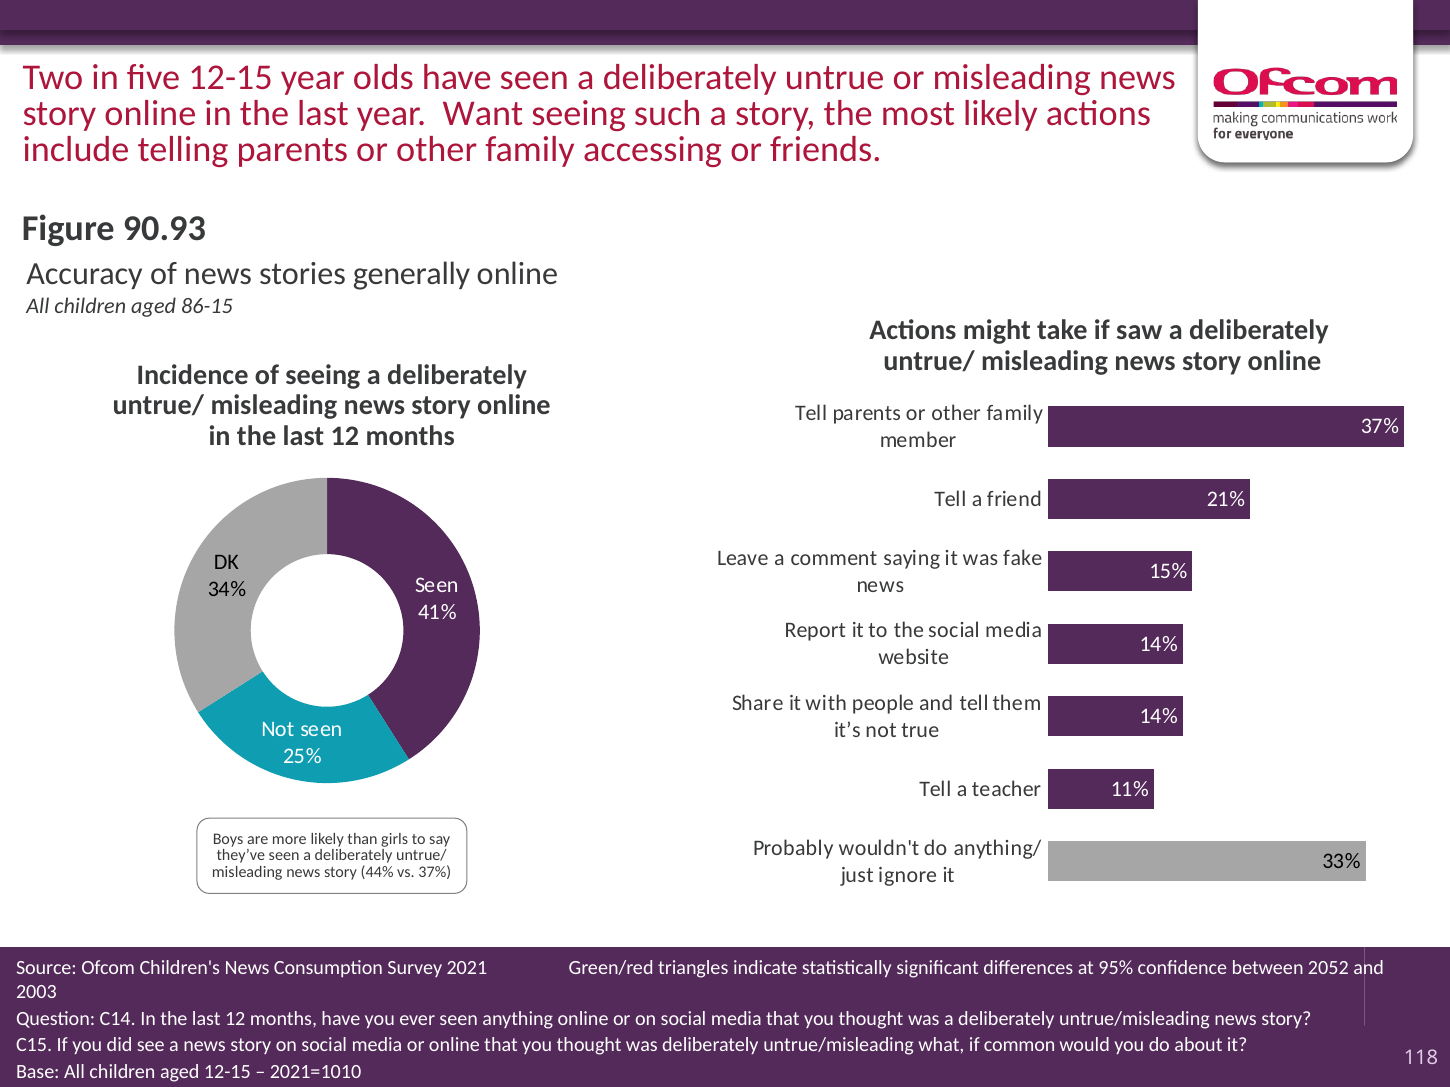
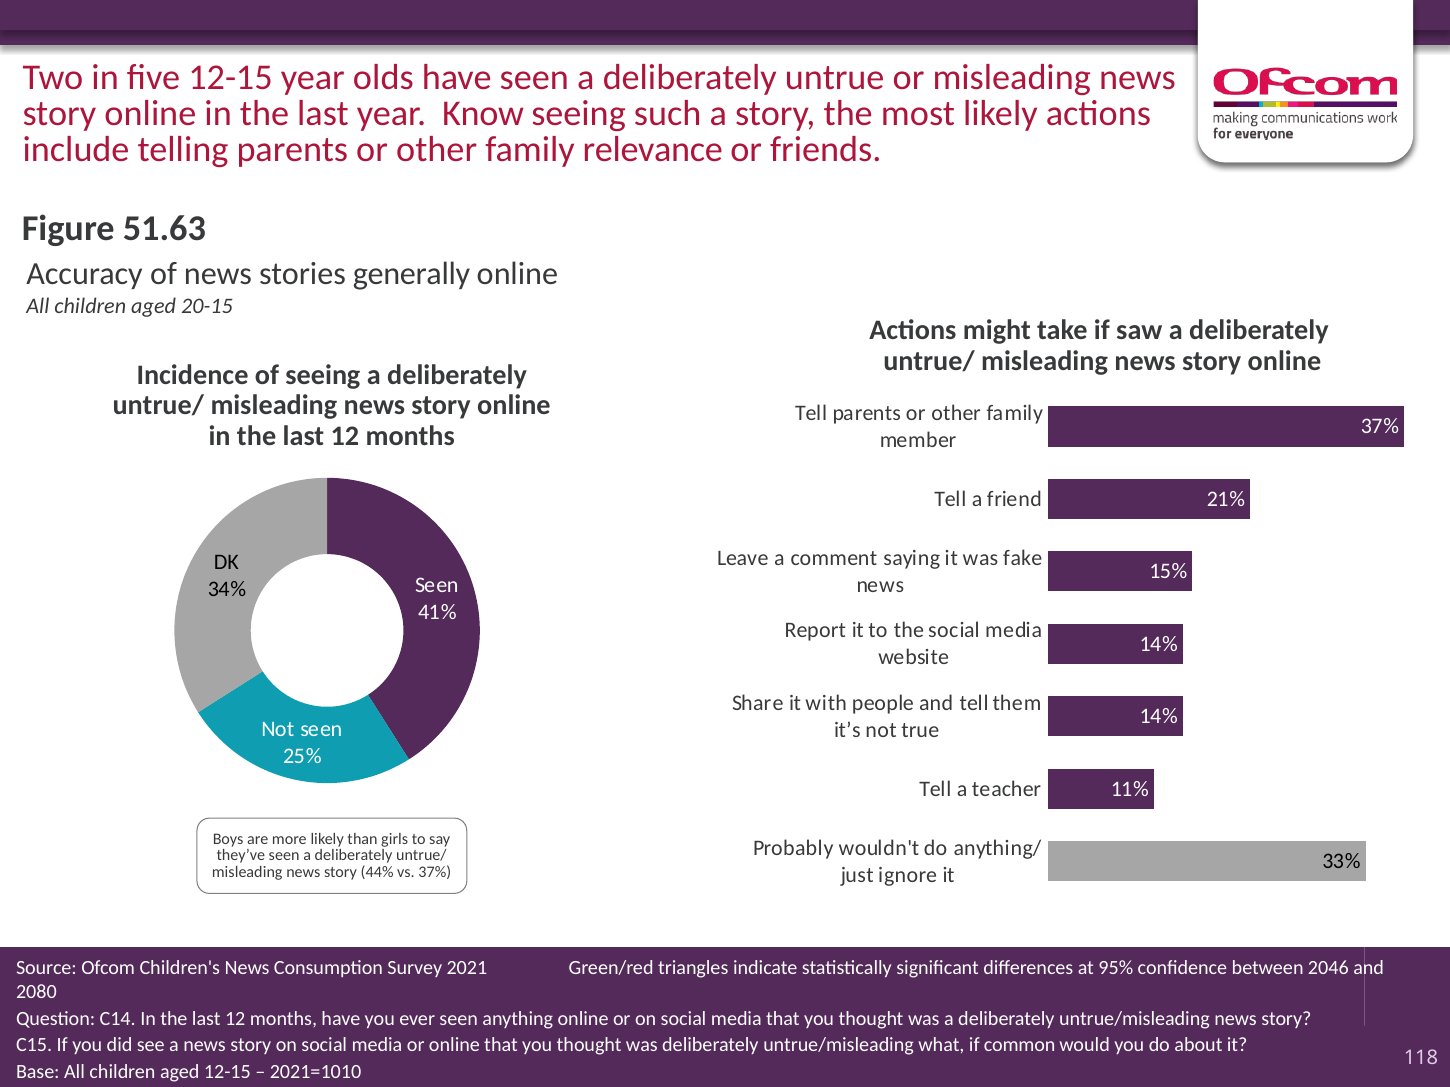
Want: Want -> Know (483, 114)
accessing: accessing -> relevance (653, 150)
90.93: 90.93 -> 51.63 (164, 229)
86-15: 86-15 -> 20-15 (207, 306)
2052: 2052 -> 2046 (1328, 969)
2003: 2003 -> 2080 (36, 993)
